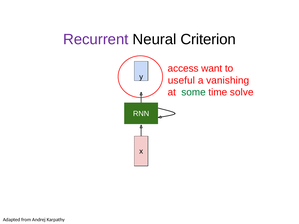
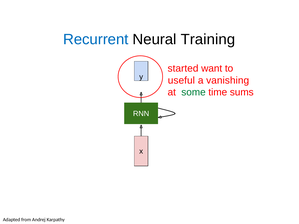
Recurrent colour: purple -> blue (96, 39)
Criterion: Criterion -> Training (208, 39)
access: access -> started (183, 69)
solve: solve -> sums (242, 92)
